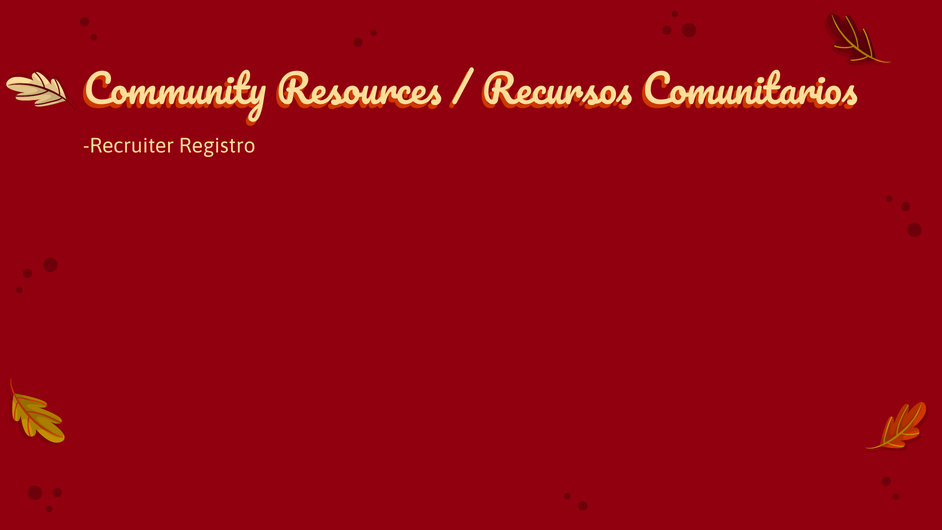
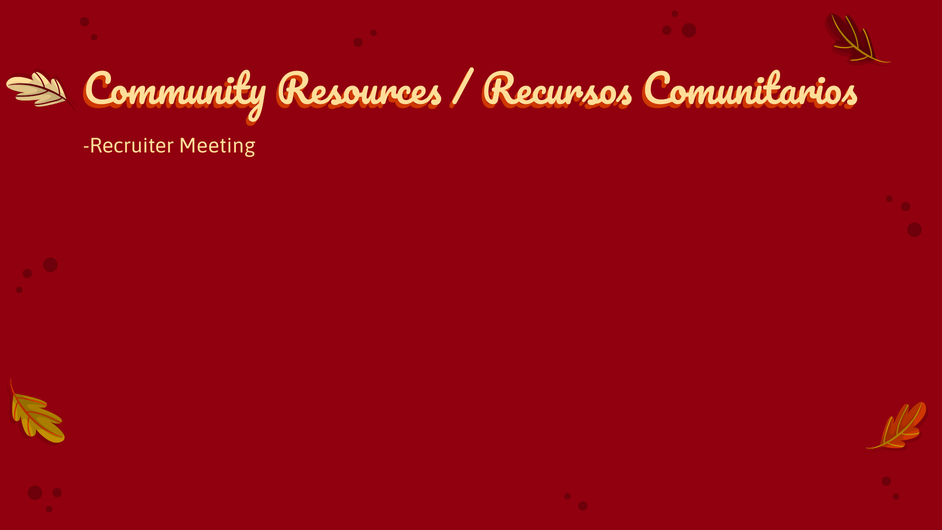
Registro: Registro -> Meeting (217, 146)
